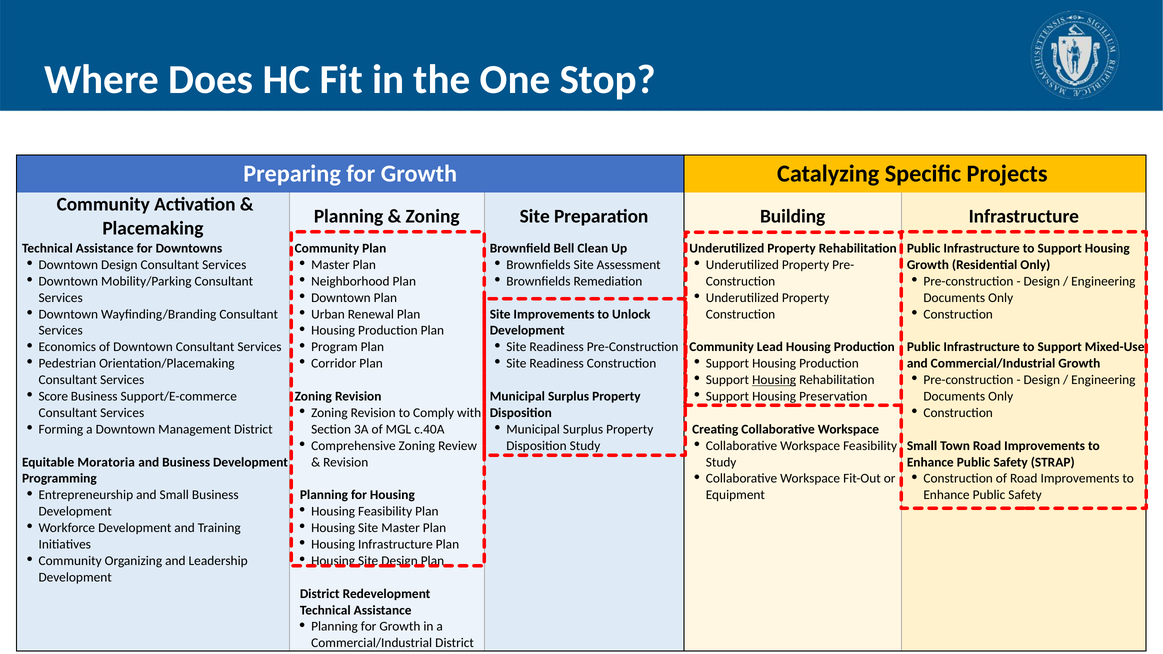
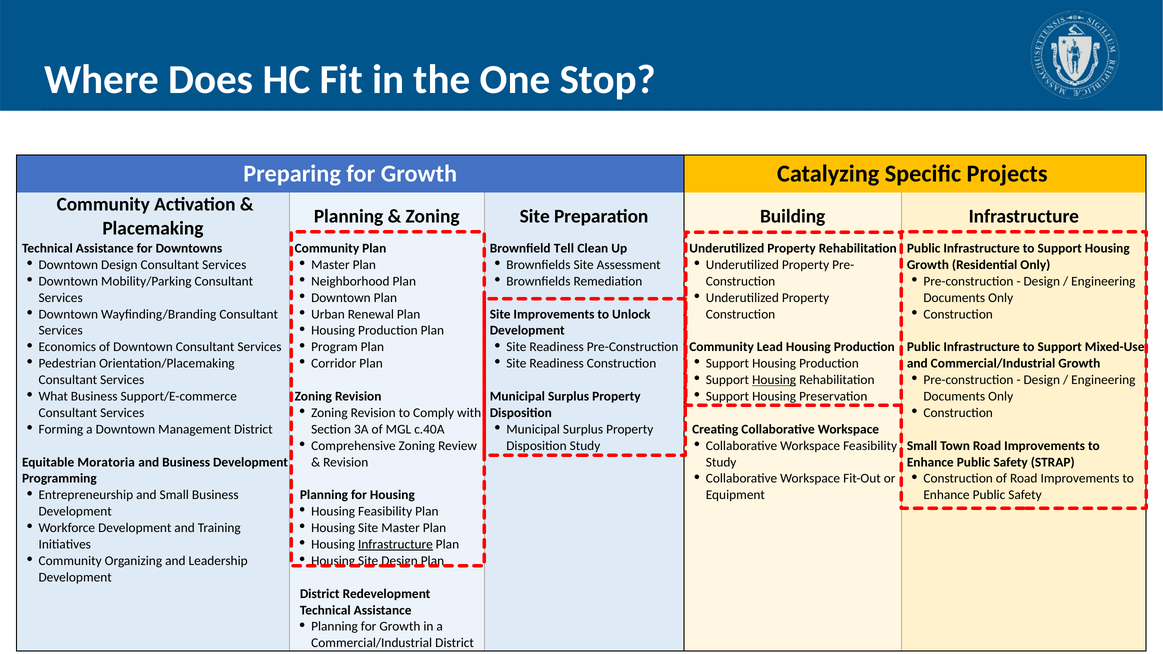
Bell: Bell -> Tell (564, 248)
Score: Score -> What (53, 396)
Infrastructure underline: none -> present (395, 545)
